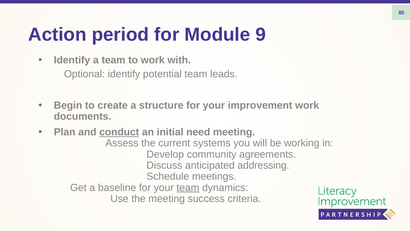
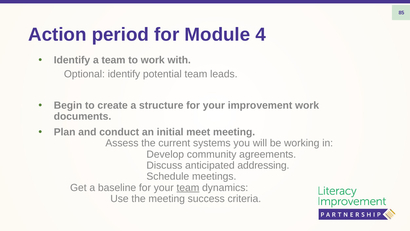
9: 9 -> 4 (261, 34)
conduct underline: present -> none (119, 132)
need: need -> meet (198, 132)
